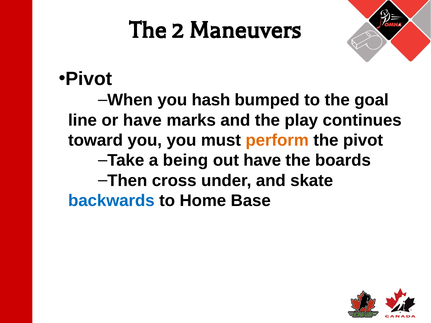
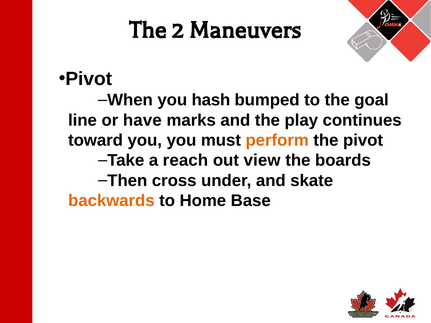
being: being -> reach (185, 161)
out have: have -> view (262, 161)
backwards colour: blue -> orange (111, 201)
